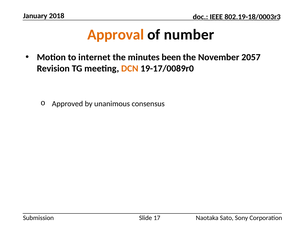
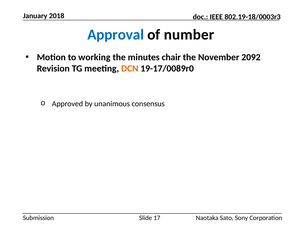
Approval colour: orange -> blue (116, 35)
internet: internet -> working (94, 57)
been: been -> chair (171, 57)
2057: 2057 -> 2092 (251, 57)
